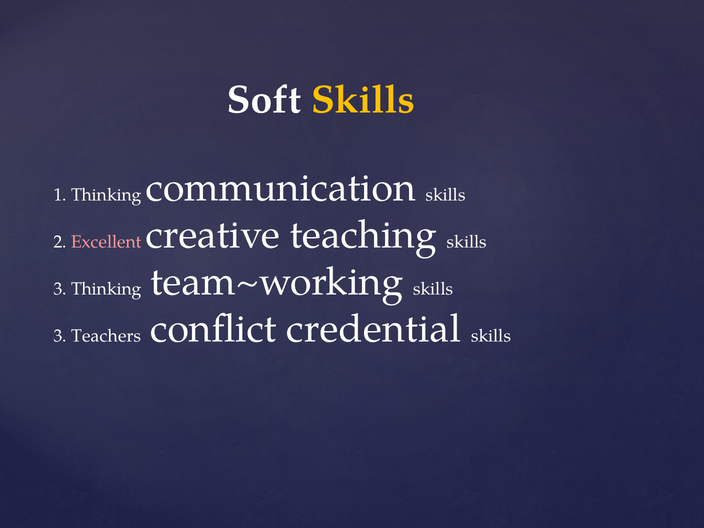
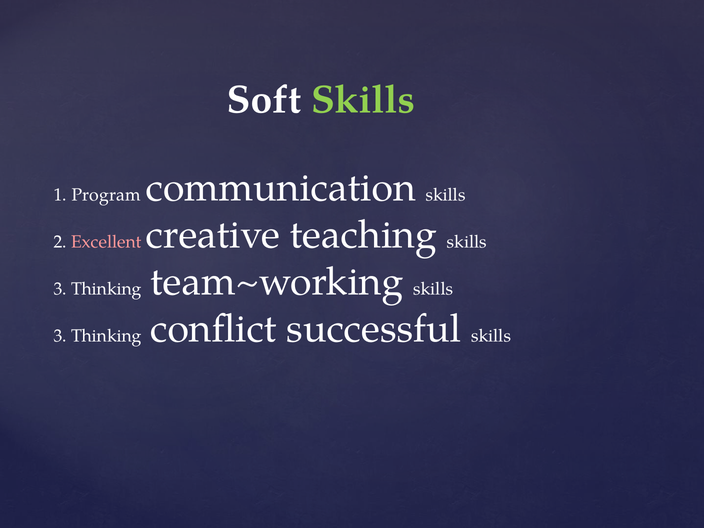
Skills colour: yellow -> light green (363, 100)
1 Thinking: Thinking -> Program (106, 195)
Teachers: Teachers -> Thinking (106, 336)
credential: credential -> successful (374, 329)
